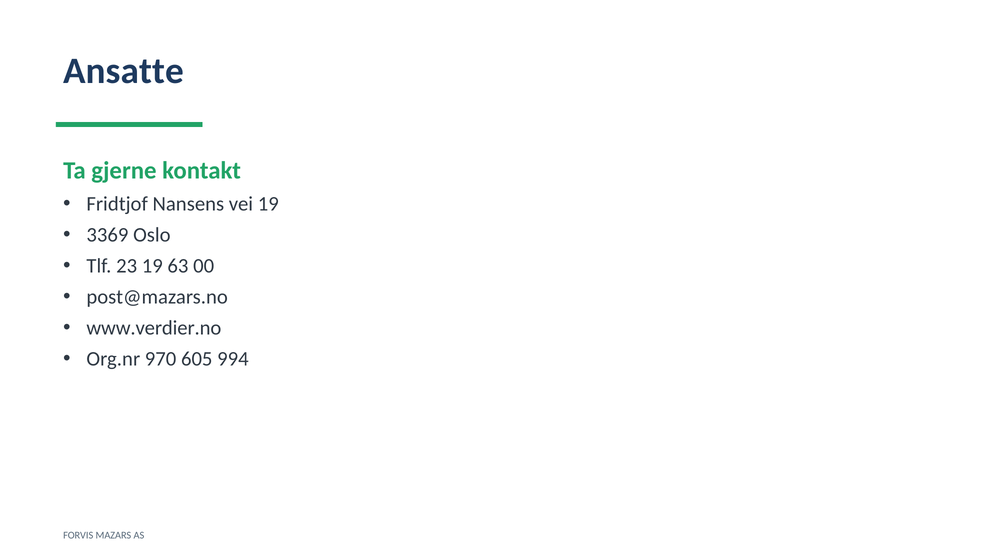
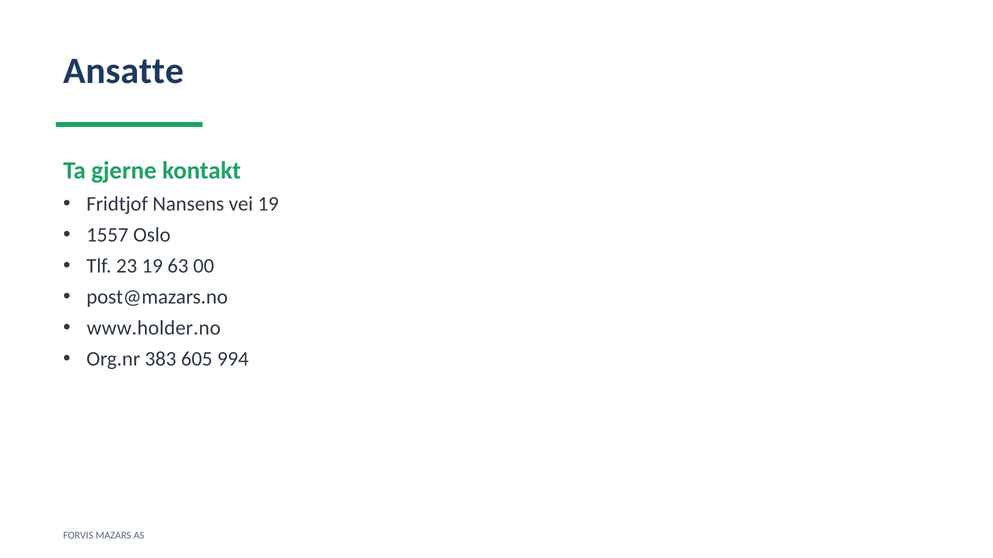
3369: 3369 -> 1557 (107, 235)
www.verdier.no: www.verdier.no -> www.holder.no (154, 328)
970: 970 -> 383 (161, 359)
